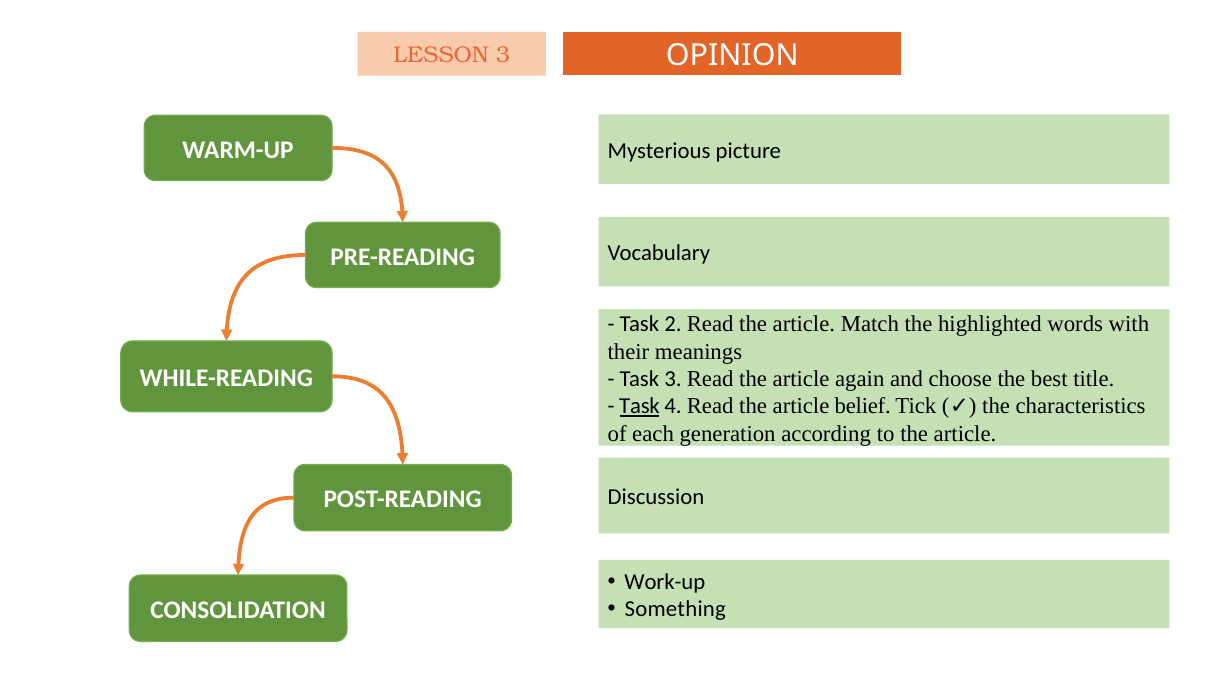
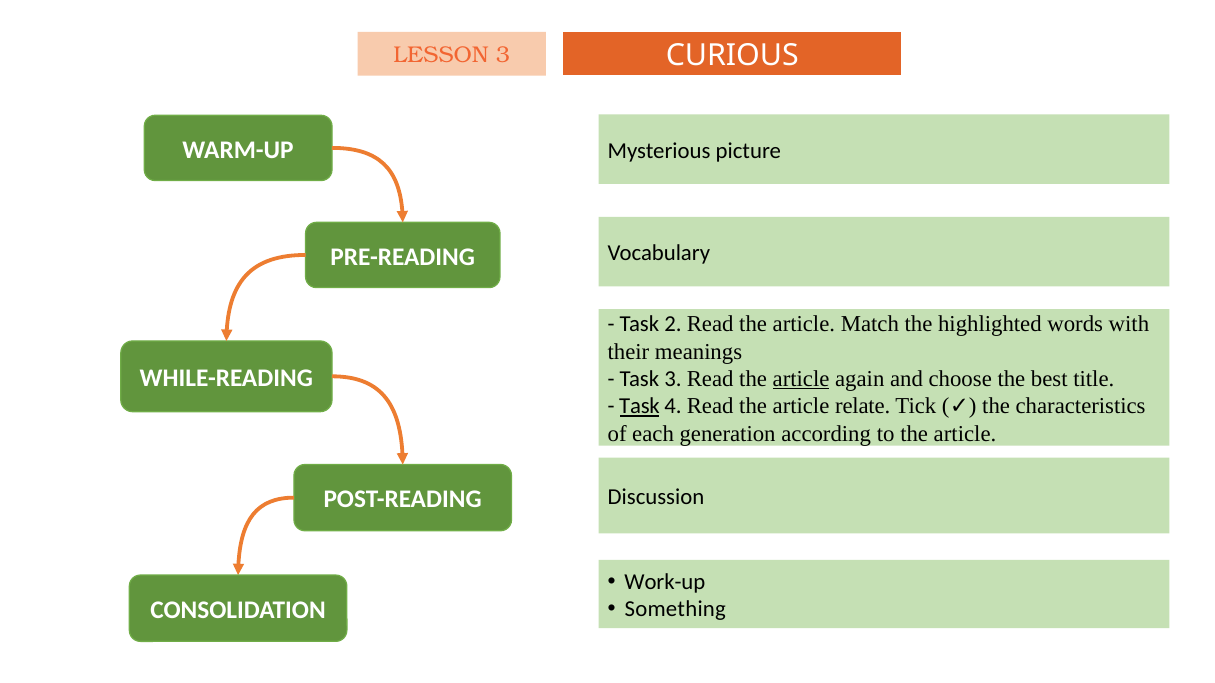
OPINION: OPINION -> CURIOUS (732, 55)
article underline: none -> present (801, 379)
belief: belief -> relate (863, 407)
